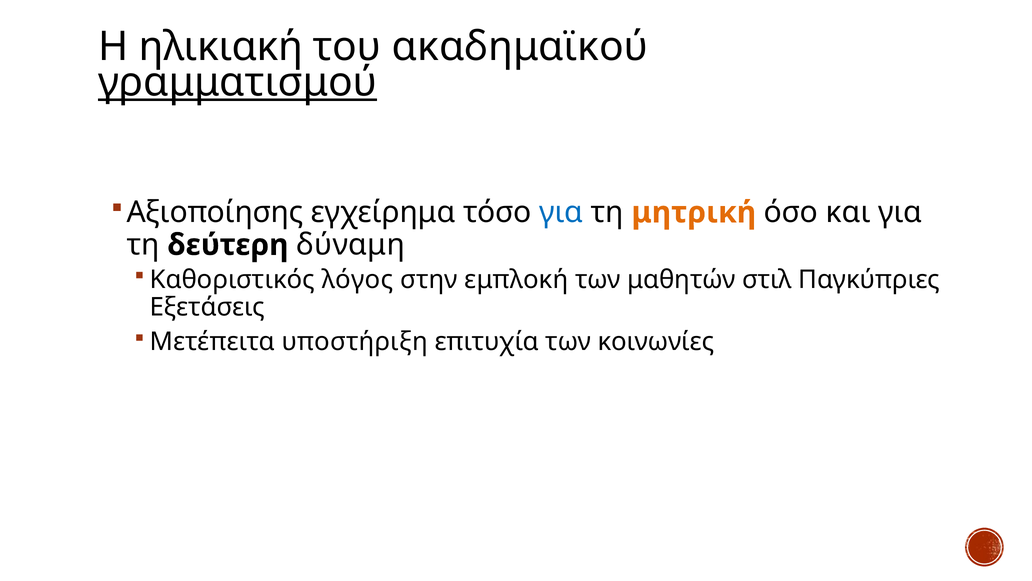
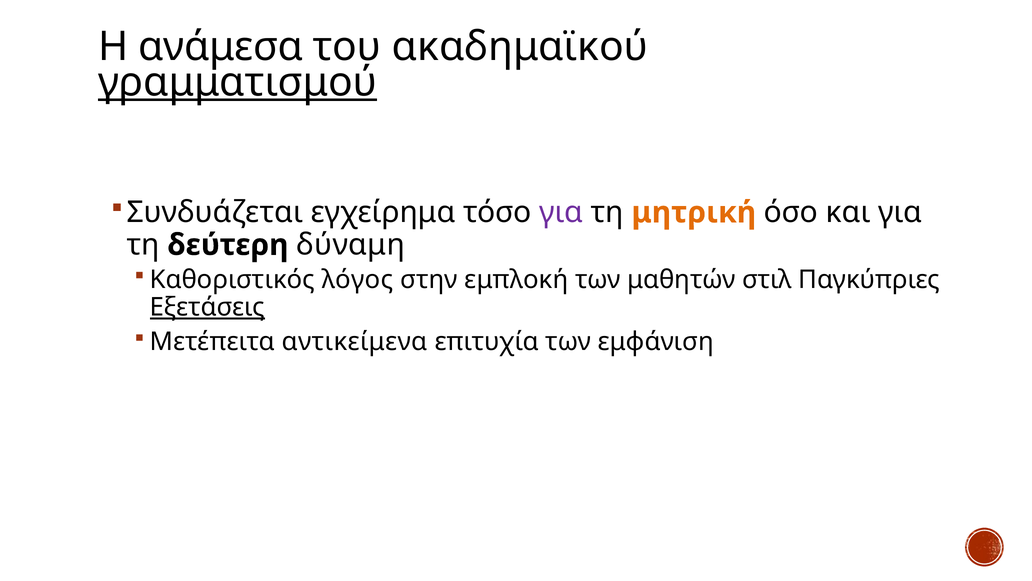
ηλικιακή: ηλικιακή -> ανάμεσα (221, 47)
Αξιοποίησης: Αξιοποίησης -> Συνδυάζεται (215, 212)
για colour: blue -> purple (561, 212)
Εξετάσεις underline: none -> present (207, 307)
υποστήριξη: υποστήριξη -> αντικείμενα (355, 341)
κοινωνίες: κοινωνίες -> εμφάνιση (656, 341)
